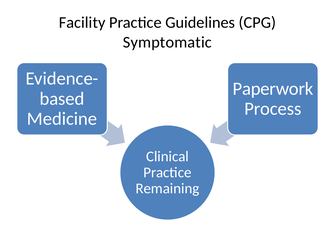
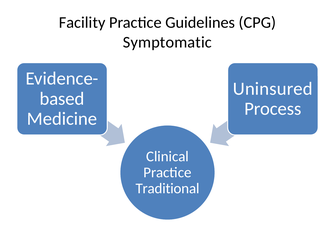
Paperwork: Paperwork -> Uninsured (273, 89)
Remaining: Remaining -> Traditional (168, 189)
